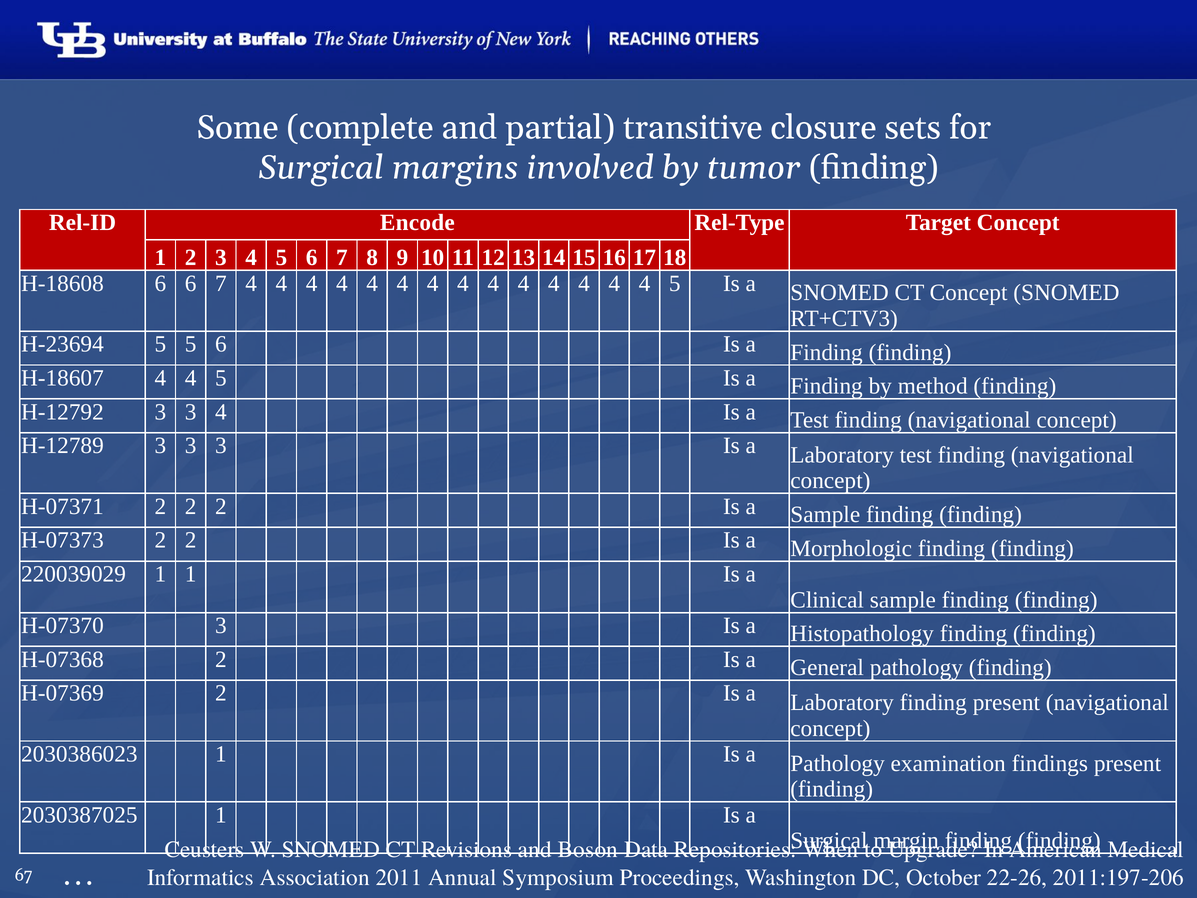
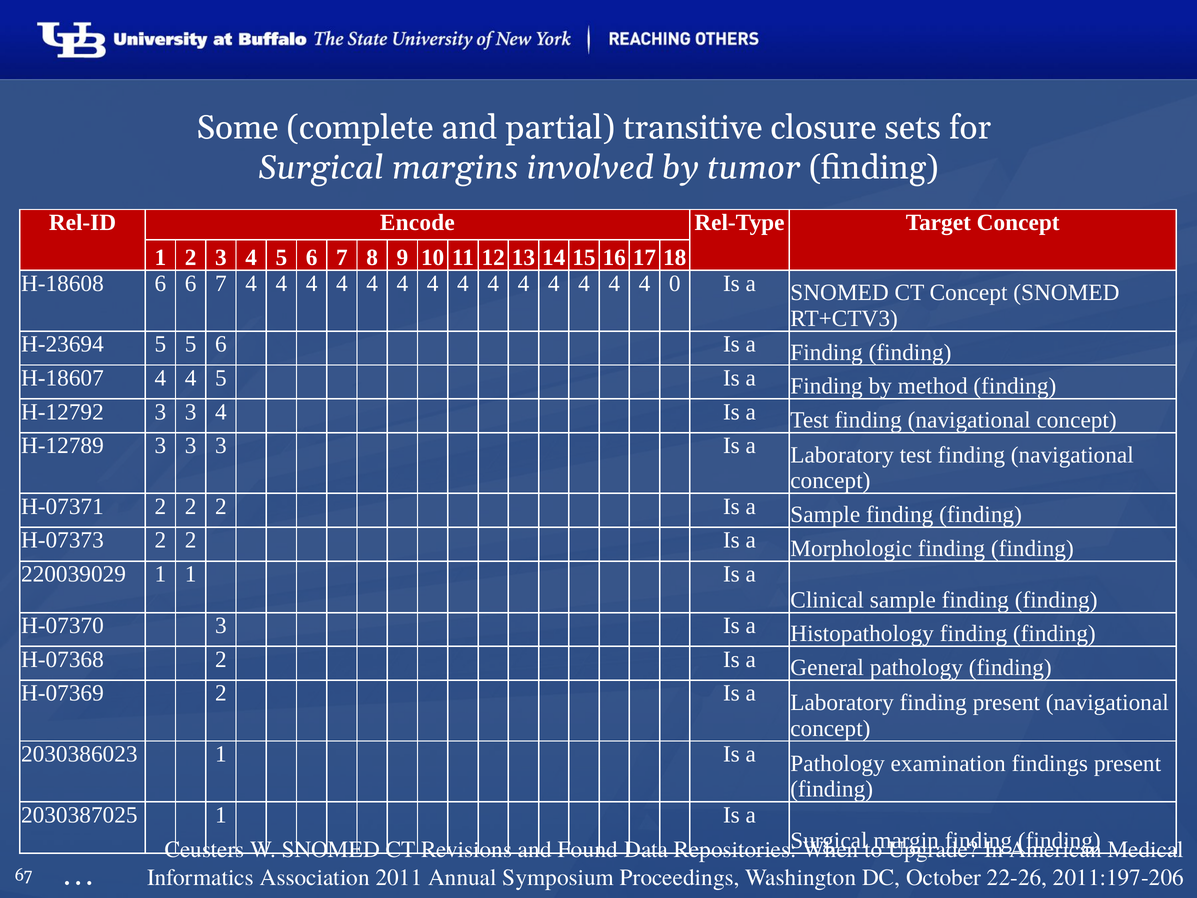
4 4 4 5: 5 -> 0 (675, 283)
Boson: Boson -> Found (588, 849)
